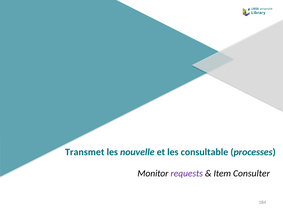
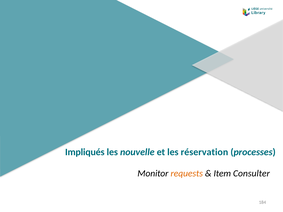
Transmet: Transmet -> Impliqués (85, 152)
consultable: consultable -> réservation (204, 152)
requests colour: purple -> orange (187, 174)
